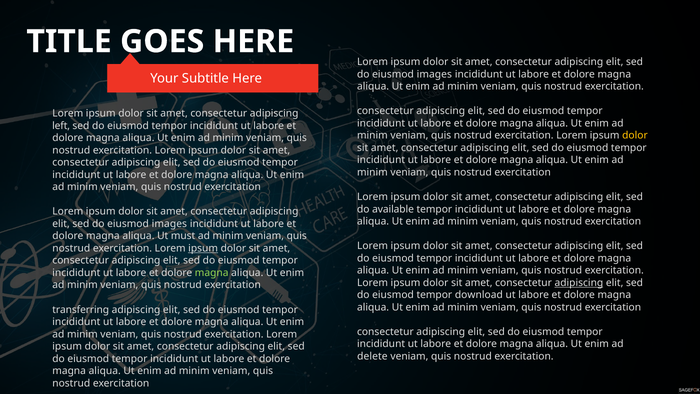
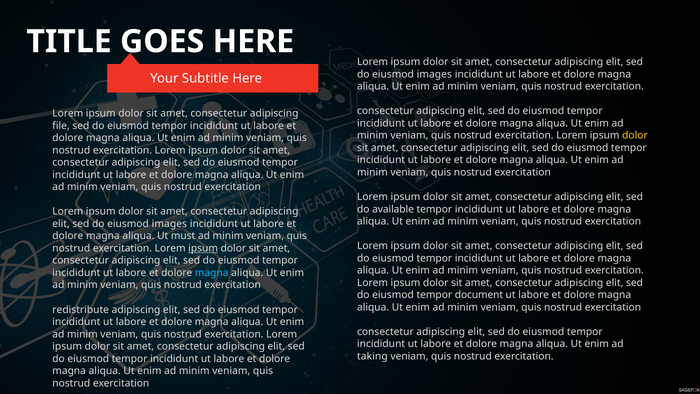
left: left -> file (61, 126)
magna colour: light green -> light blue (212, 273)
adipiscing underline: present -> none (579, 283)
download: download -> document (479, 295)
transferring: transferring -> redistribute (81, 309)
delete: delete -> taking (372, 356)
